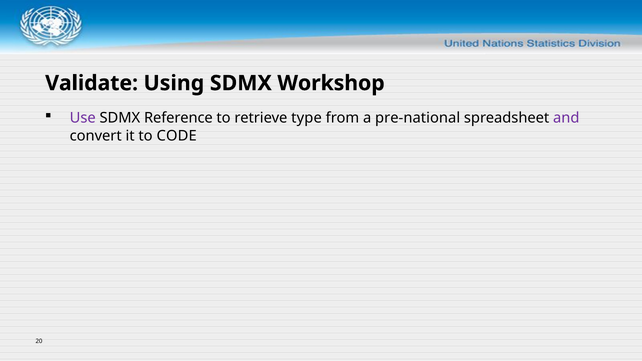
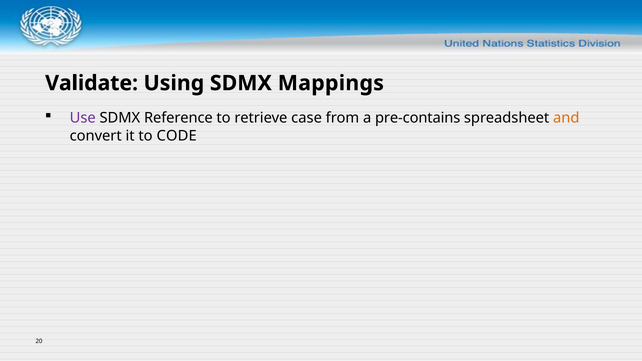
Workshop: Workshop -> Mappings (331, 83)
type: type -> case (307, 118)
pre-national: pre-national -> pre-contains (418, 118)
and colour: purple -> orange (566, 118)
